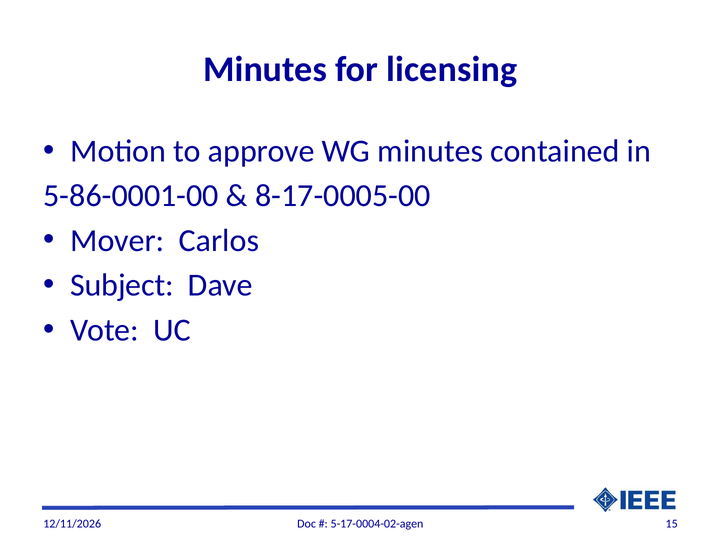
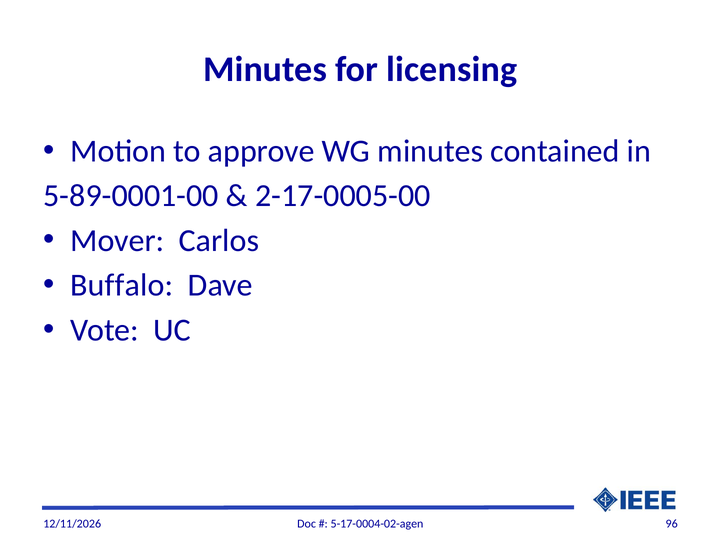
5-86-0001-00: 5-86-0001-00 -> 5-89-0001-00 (131, 195)
8-17-0005-00: 8-17-0005-00 -> 2-17-0005-00 (343, 195)
Subject: Subject -> Buffalo (122, 285)
15: 15 -> 96 (672, 524)
